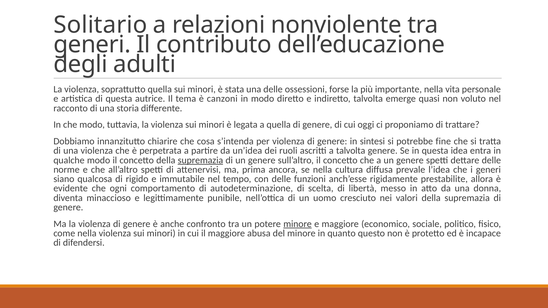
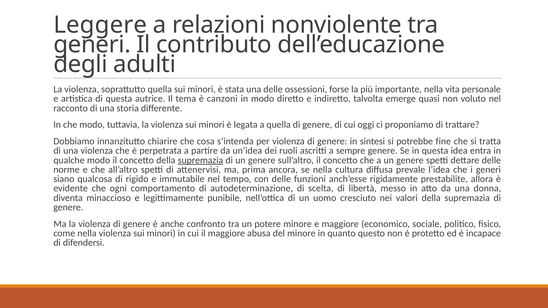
Solitario: Solitario -> Leggere (100, 25)
a talvolta: talvolta -> sempre (351, 151)
minore underline: present -> none (298, 224)
